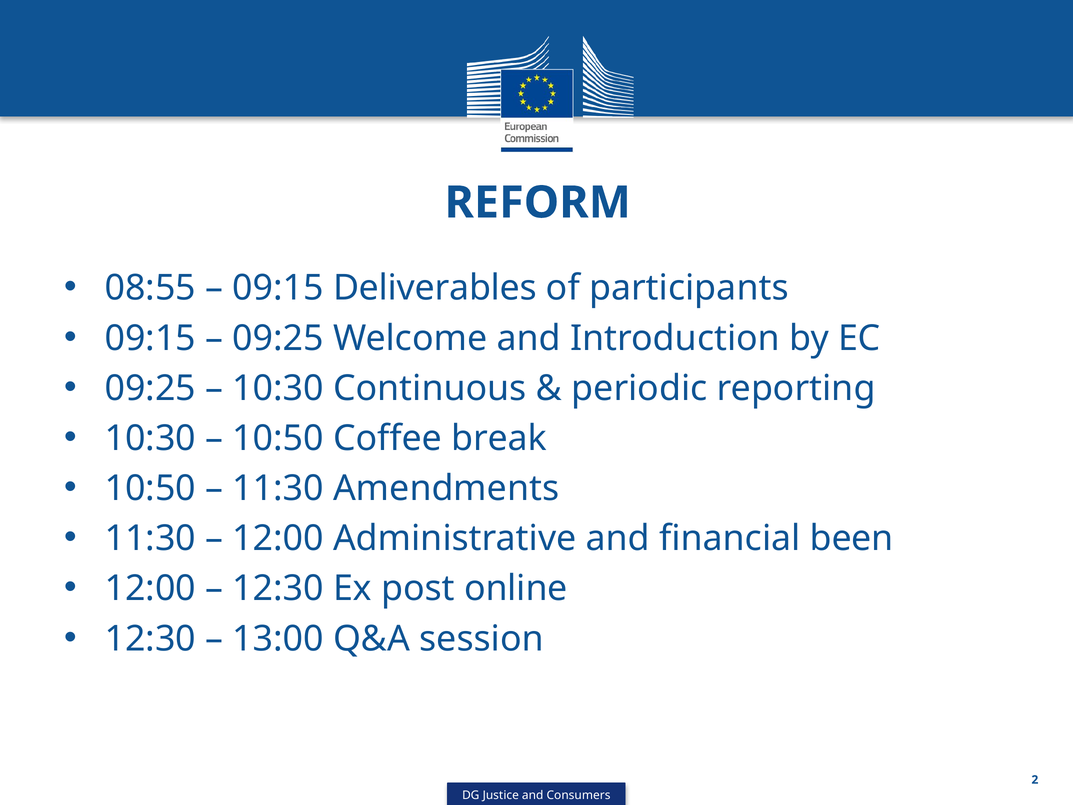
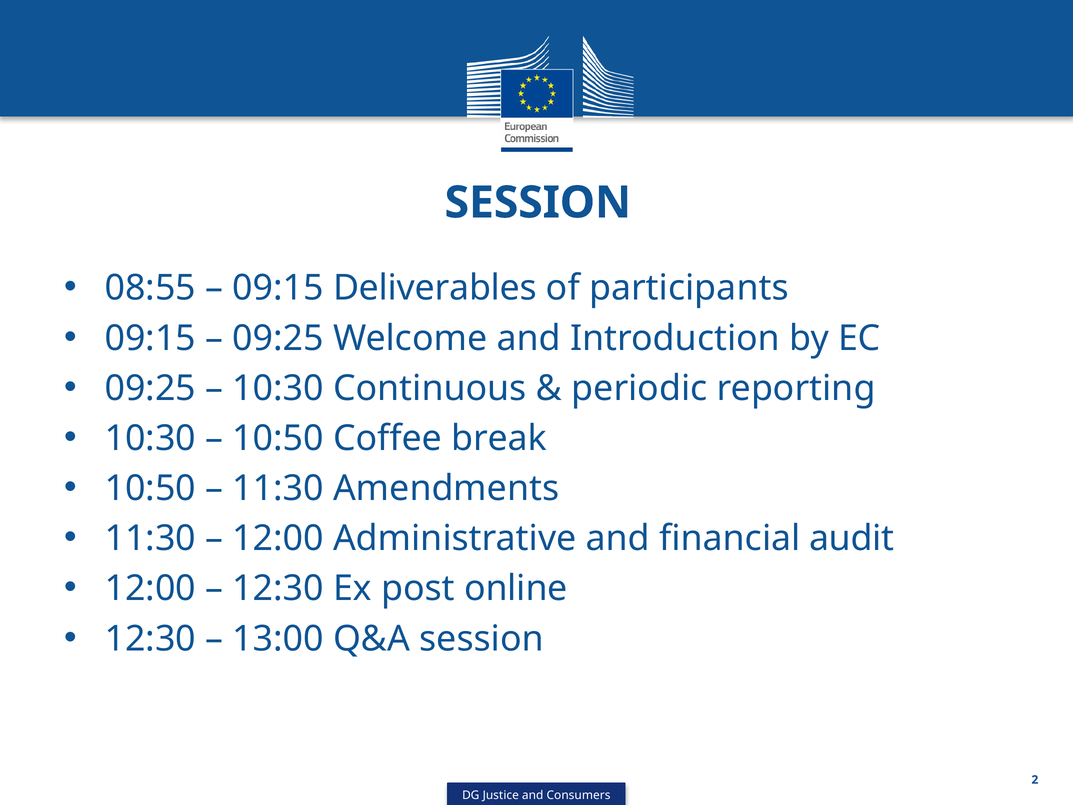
REFORM: REFORM -> SESSION (538, 203)
been: been -> audit (852, 538)
